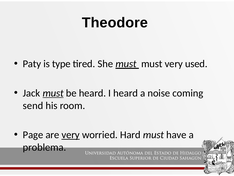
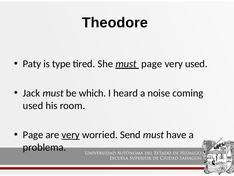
must: must -> page (152, 64)
must underline: present -> none (53, 93)
be heard: heard -> which (92, 93)
send: send -> used (33, 105)
Hard: Hard -> Send (130, 134)
